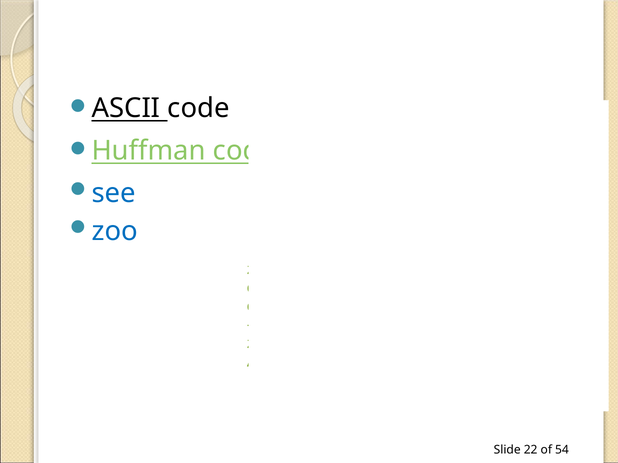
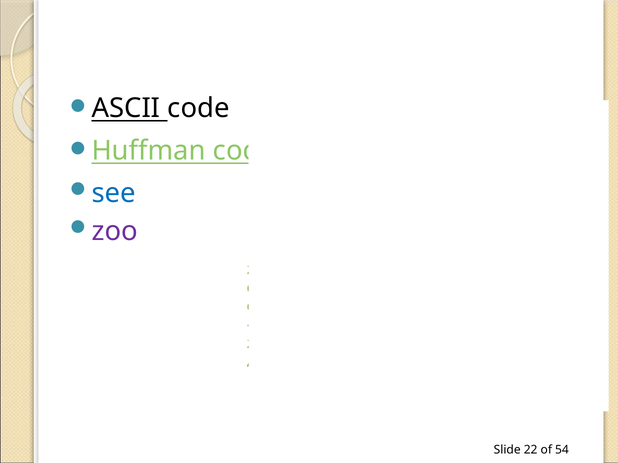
zoo colour: blue -> purple (115, 232)
